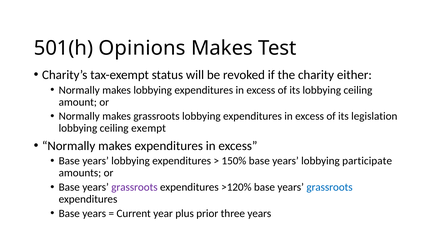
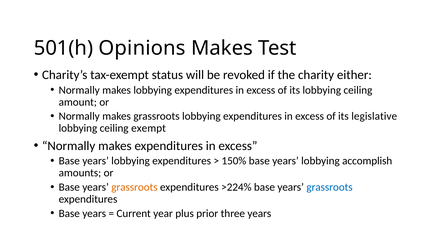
legislation: legislation -> legislative (374, 116)
participate: participate -> accomplish (367, 161)
grassroots colour: purple -> orange (134, 187)
>120%: >120% -> >224% (236, 187)
